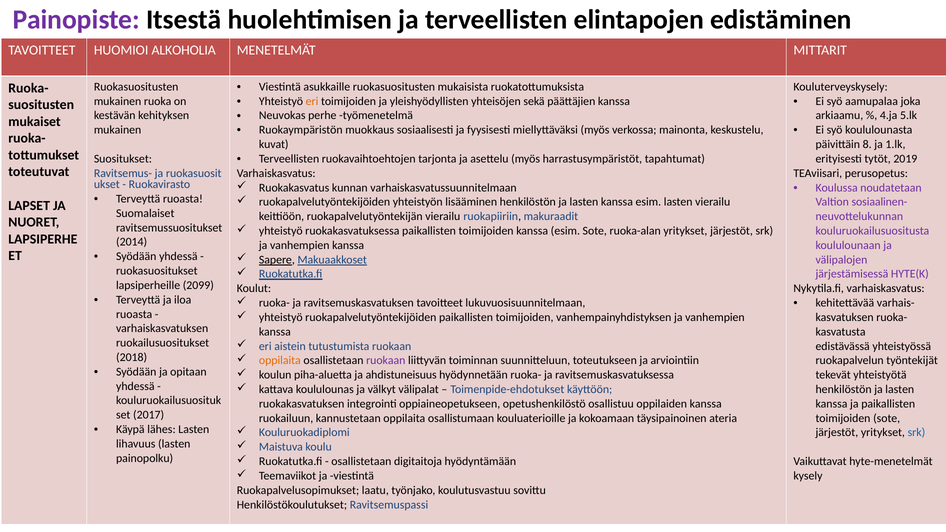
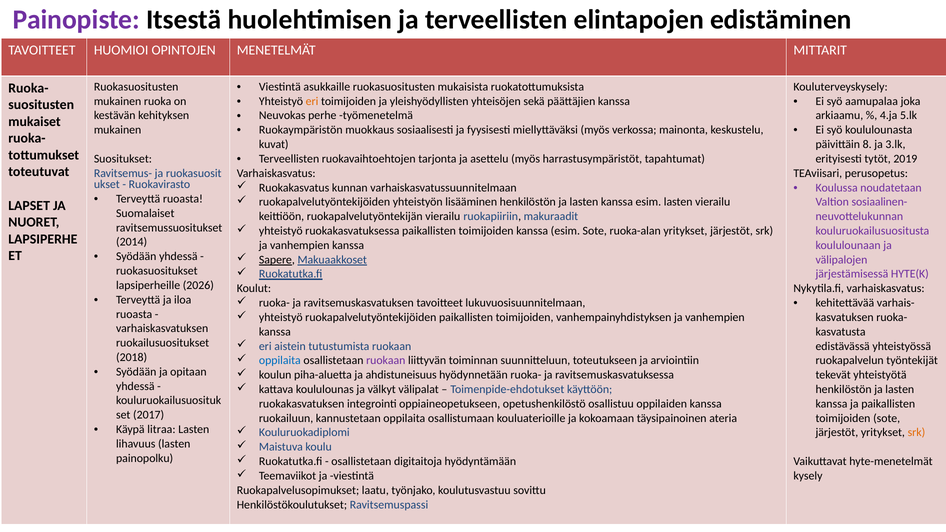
ALKOHOLIA: ALKOHOLIA -> OPINTOJEN (184, 50)
1.lk: 1.lk -> 3.lk (895, 144)
2099: 2099 -> 2026 (198, 285)
oppilaita colour: orange -> blue (280, 361)
lähes: lähes -> litraa (161, 430)
srk colour: blue -> orange (916, 433)
